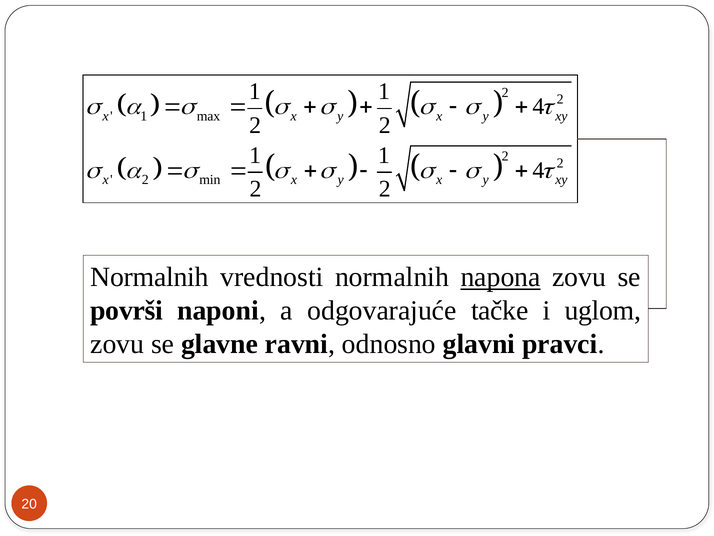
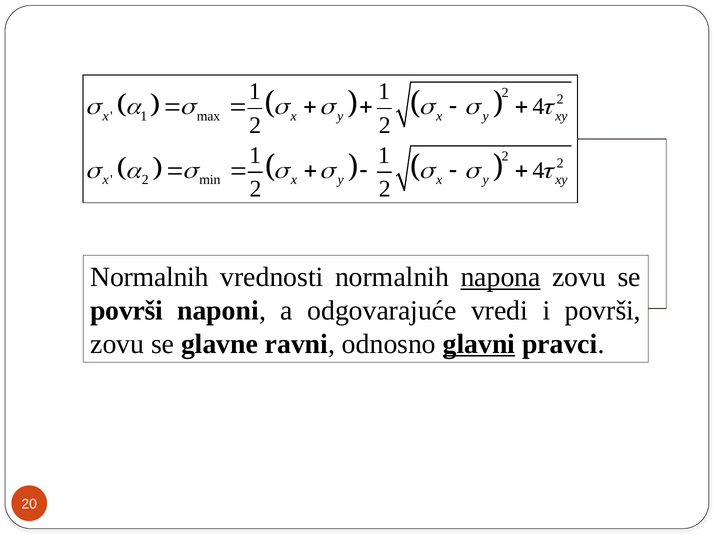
tačke: tačke -> vredi (500, 310)
i uglom: uglom -> površi (603, 310)
glavni underline: none -> present (479, 344)
